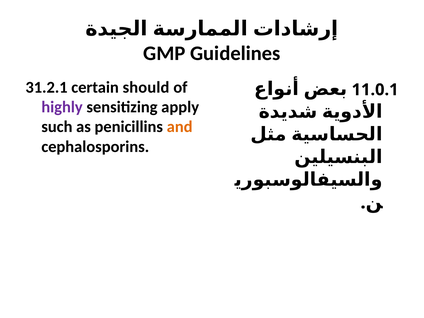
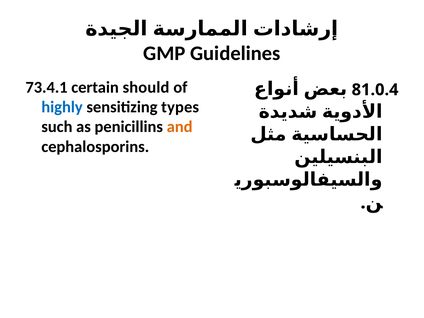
31.2.1: 31.2.1 -> 73.4.1 (47, 87)
11.0.1: 11.0.1 -> 81.0.4 (375, 90)
highly colour: purple -> blue (62, 107)
apply: apply -> types (180, 107)
